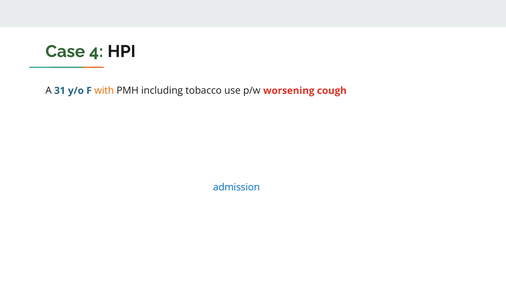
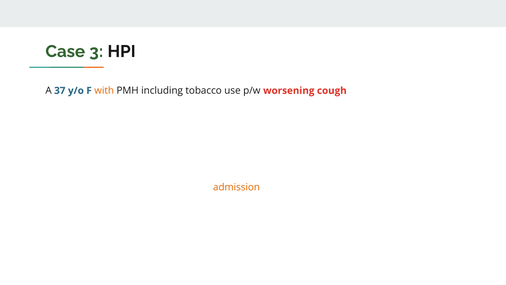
4: 4 -> 3 (96, 51)
31: 31 -> 37 (60, 91)
admission colour: blue -> orange (236, 187)
